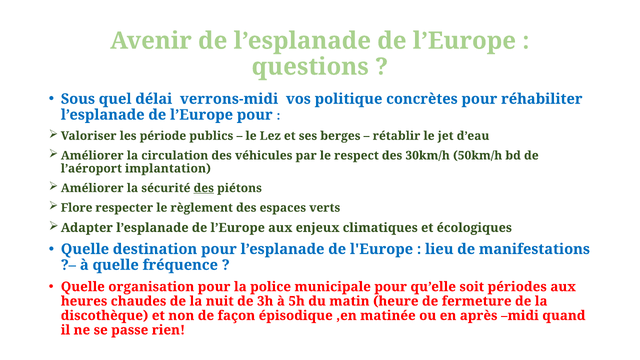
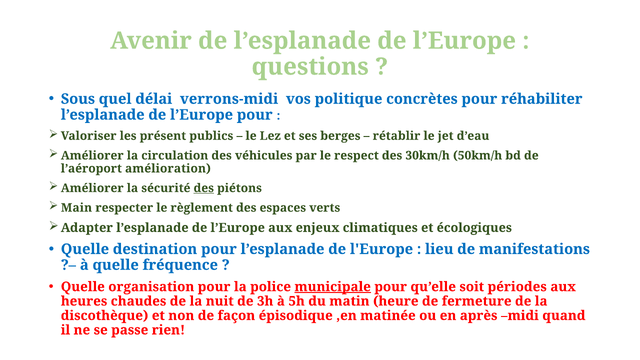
période: période -> présent (163, 136)
implantation: implantation -> amélioration (168, 168)
Flore: Flore -> Main (76, 208)
municipale underline: none -> present (333, 287)
